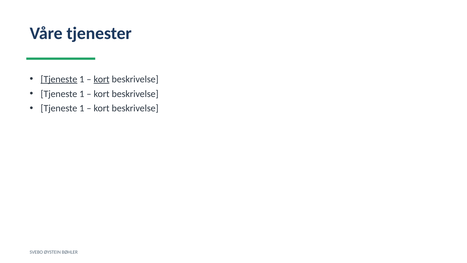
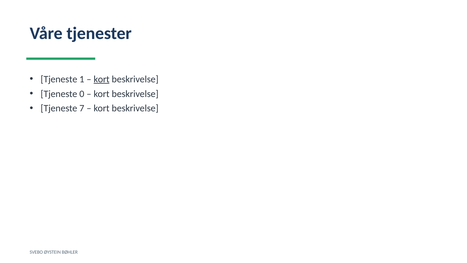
Tjeneste underline: present -> none (59, 79)
1: 1 -> 0 (82, 94)
1: 1 -> 7 (82, 108)
